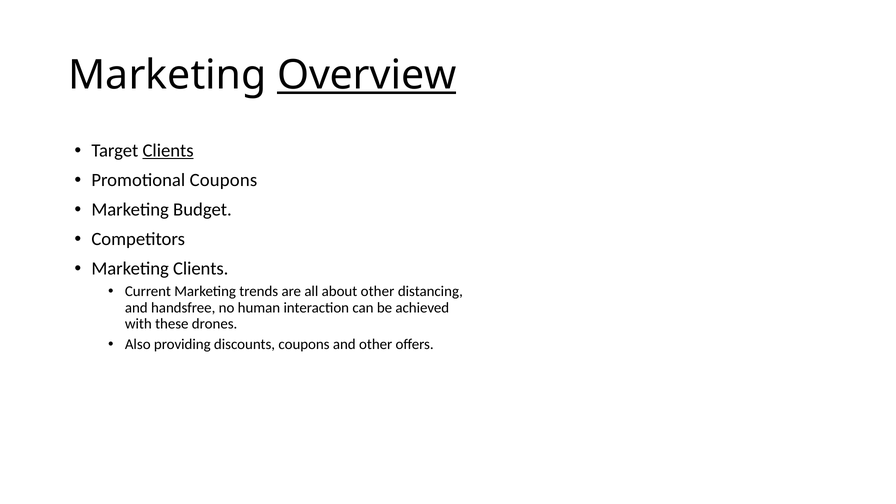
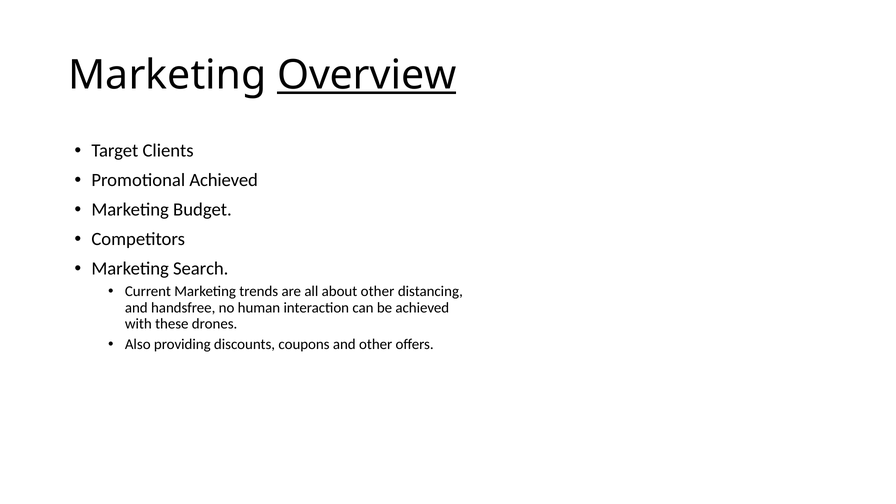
Clients underline: present -> none (168, 151)
Promotional Coupons: Coupons -> Achieved (224, 180)
Marketing Clients: Clients -> Search (201, 269)
